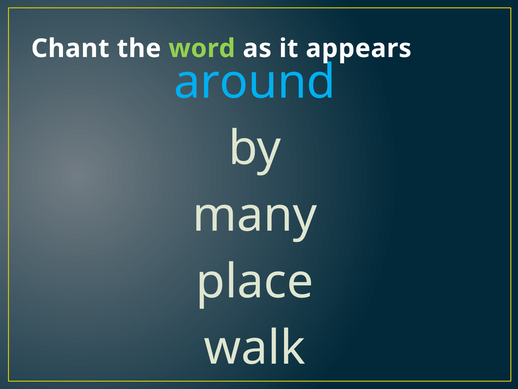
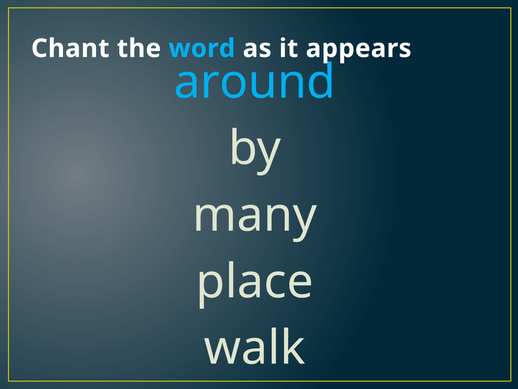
word colour: light green -> light blue (202, 48)
